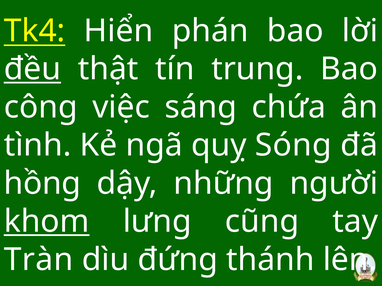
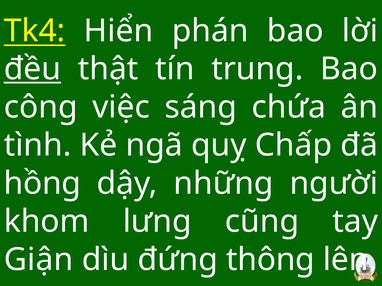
Sóng: Sóng -> Chấp (293, 145)
khom underline: present -> none (47, 222)
Tràn: Tràn -> Giận (39, 260)
thánh: thánh -> thông (271, 260)
